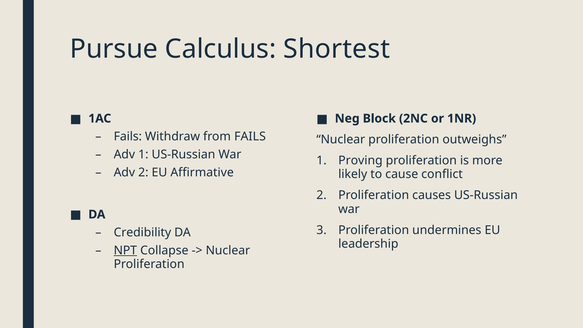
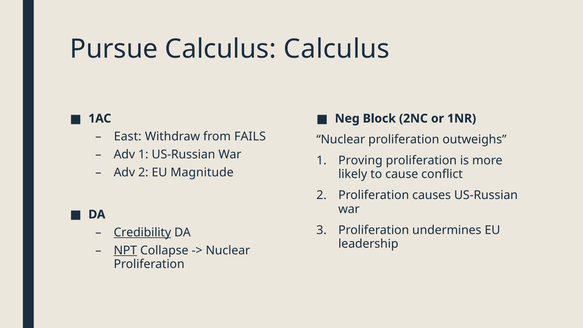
Calculus Shortest: Shortest -> Calculus (337, 49)
Fails: Fails -> East (128, 136)
Affirmative: Affirmative -> Magnitude (202, 172)
Credibility underline: none -> present (142, 232)
